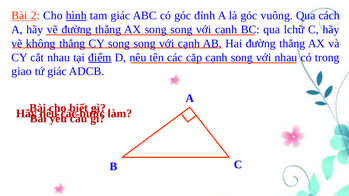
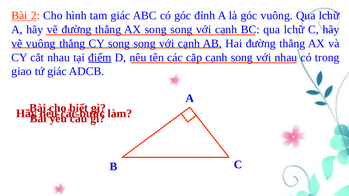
hình underline: present -> none (76, 16)
vuông Qua cách: cách -> lchữ (329, 16)
vẽ không: không -> vuông (41, 44)
